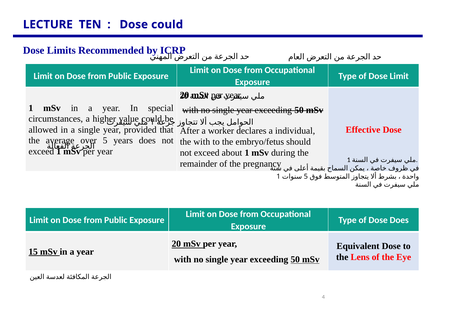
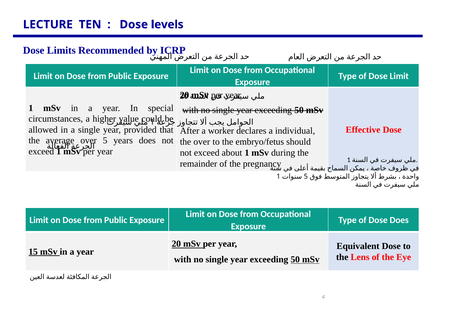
Dose could: could -> levels (167, 25)
the with: with -> over (202, 142)
